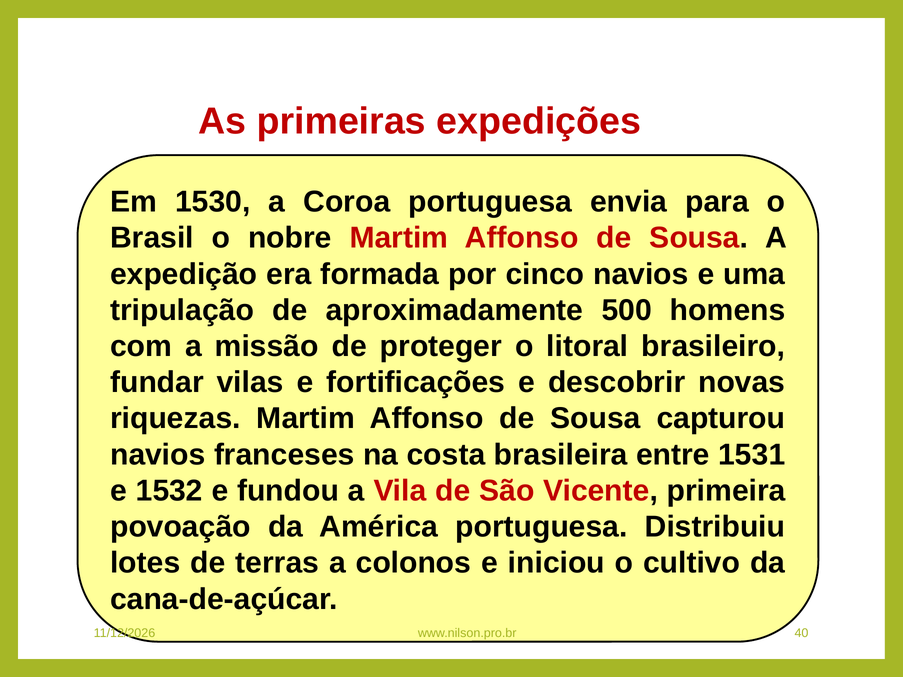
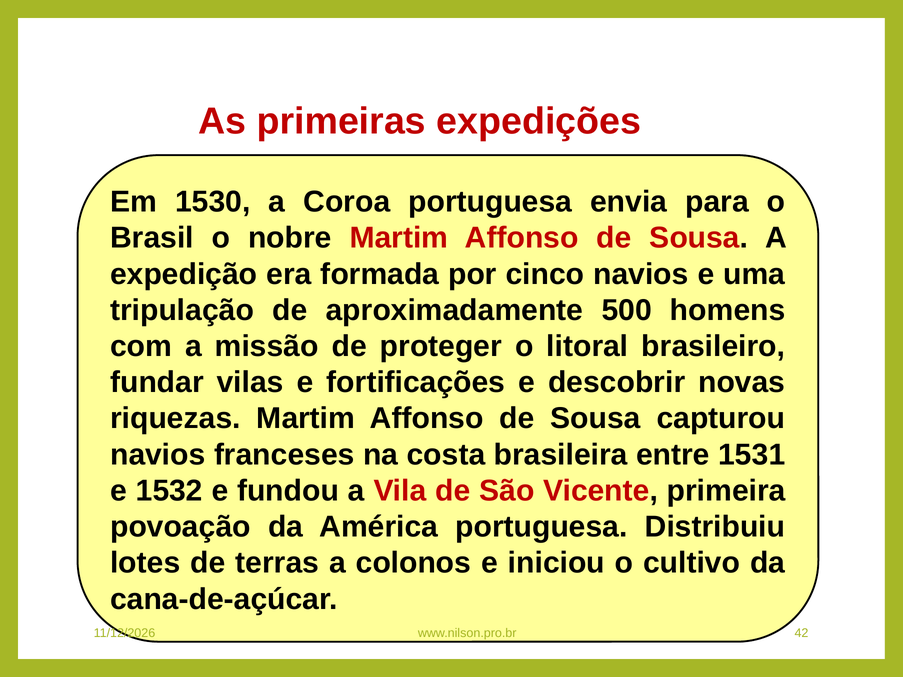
40: 40 -> 42 (802, 633)
